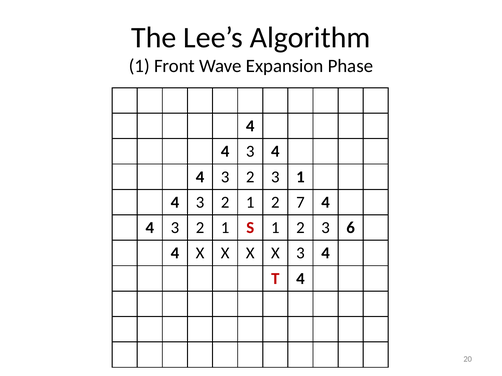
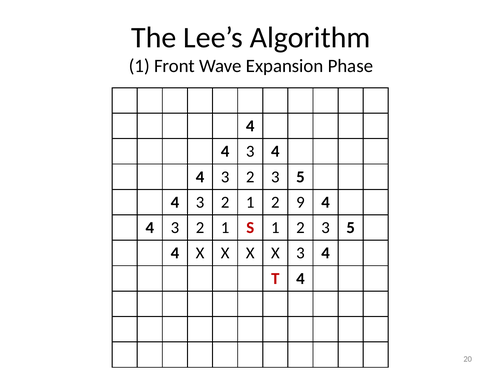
3 2 3 1: 1 -> 5 (300, 177)
7: 7 -> 9 (300, 203)
1 2 3 6: 6 -> 5 (351, 228)
